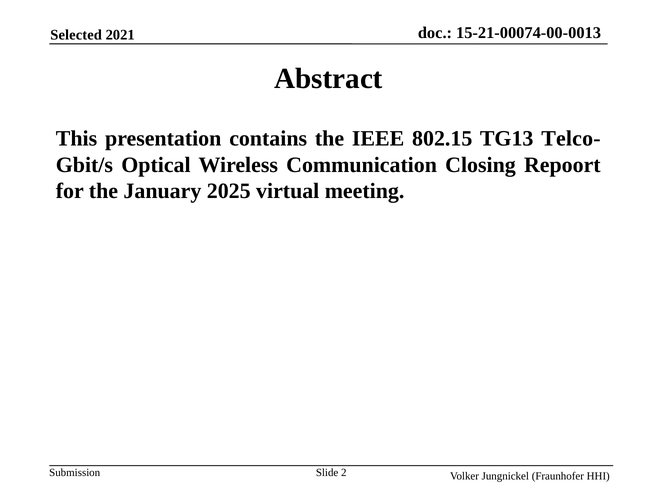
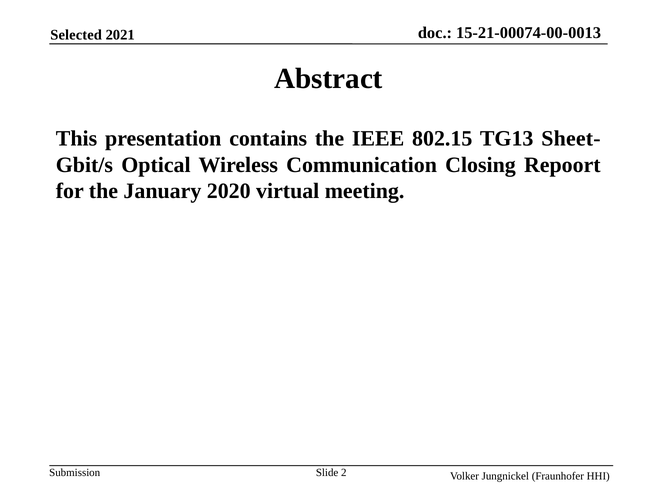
Telco-: Telco- -> Sheet- (571, 138)
2025: 2025 -> 2020 (229, 191)
